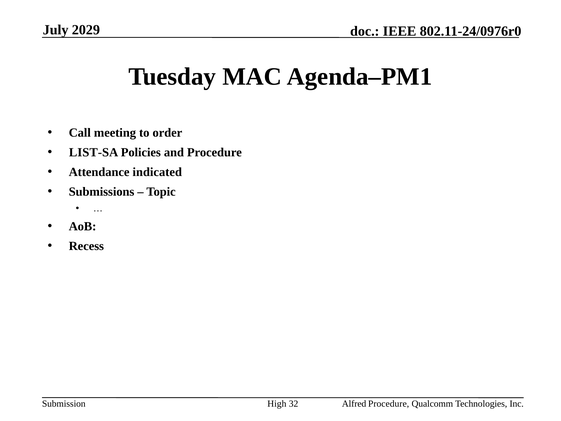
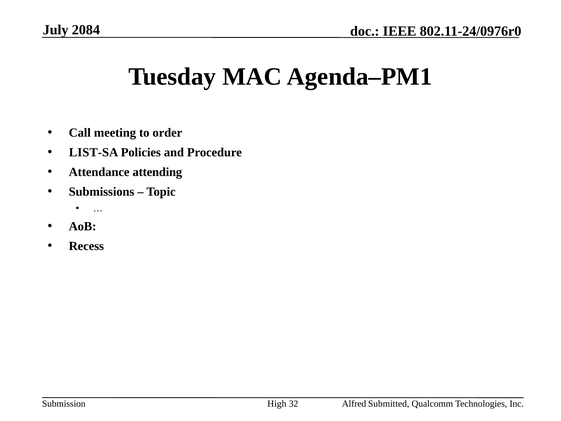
2029: 2029 -> 2084 (86, 30)
indicated: indicated -> attending (157, 172)
Alfred Procedure: Procedure -> Submitted (389, 404)
